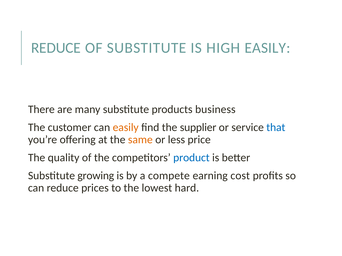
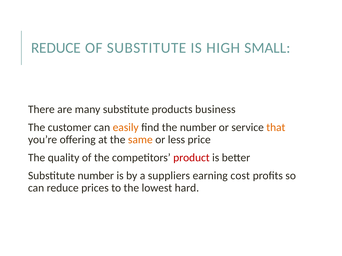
HIGH EASILY: EASILY -> SMALL (267, 48)
the supplier: supplier -> number (198, 128)
that colour: blue -> orange (276, 128)
product colour: blue -> red (191, 158)
Substitute growing: growing -> number (96, 176)
compete: compete -> suppliers (169, 176)
